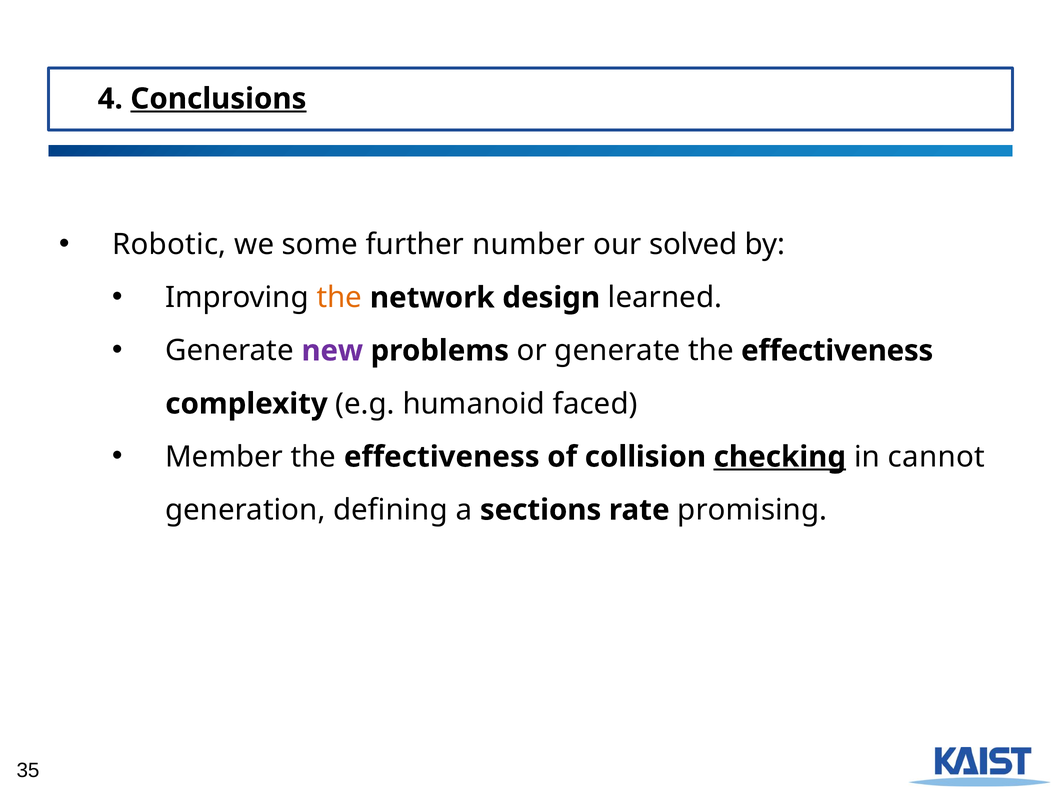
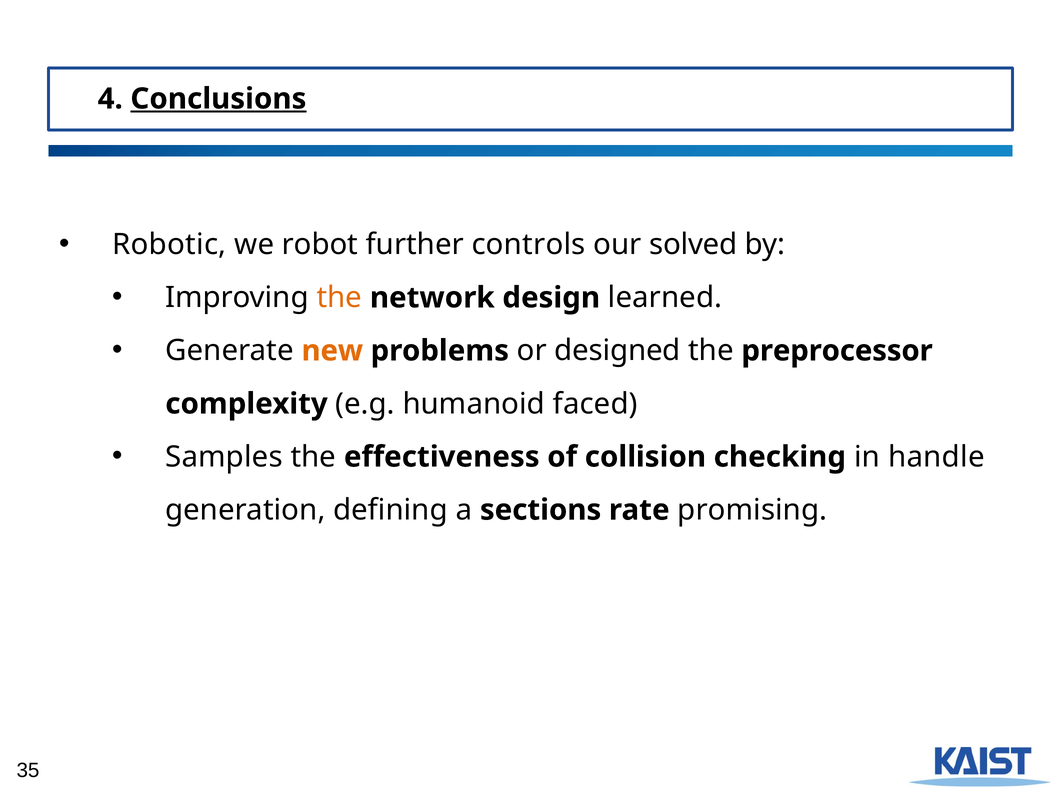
some: some -> robot (320, 245)
number: number -> controls (529, 245)
new colour: purple -> orange (332, 351)
or generate: generate -> designed (617, 351)
effectiveness: effectiveness -> preprocessor (837, 351)
Member: Member -> Samples (224, 457)
checking underline: present -> none (780, 457)
cannot: cannot -> handle (936, 457)
